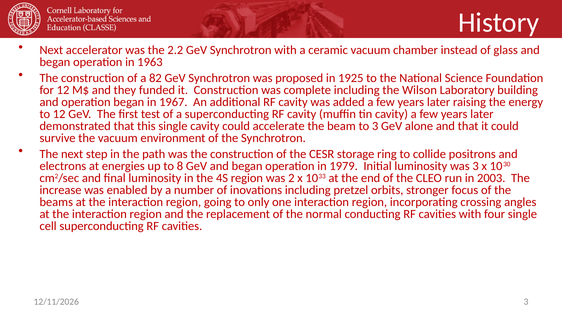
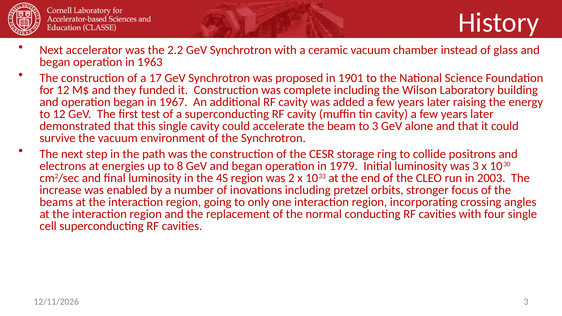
82: 82 -> 17 (155, 78)
1925: 1925 -> 1901 (351, 78)
